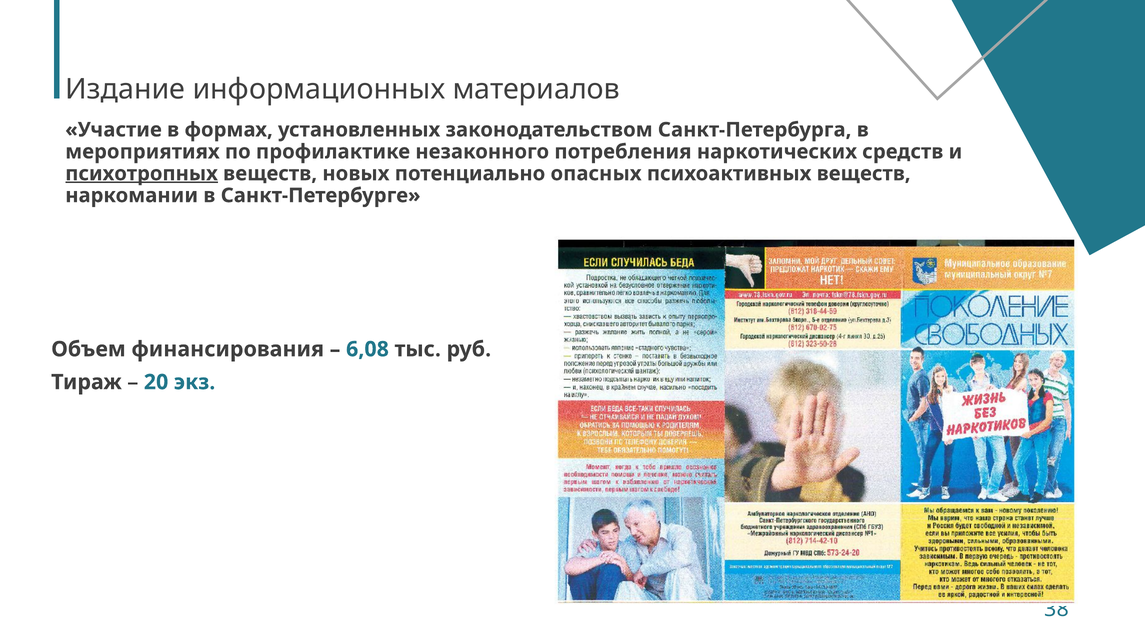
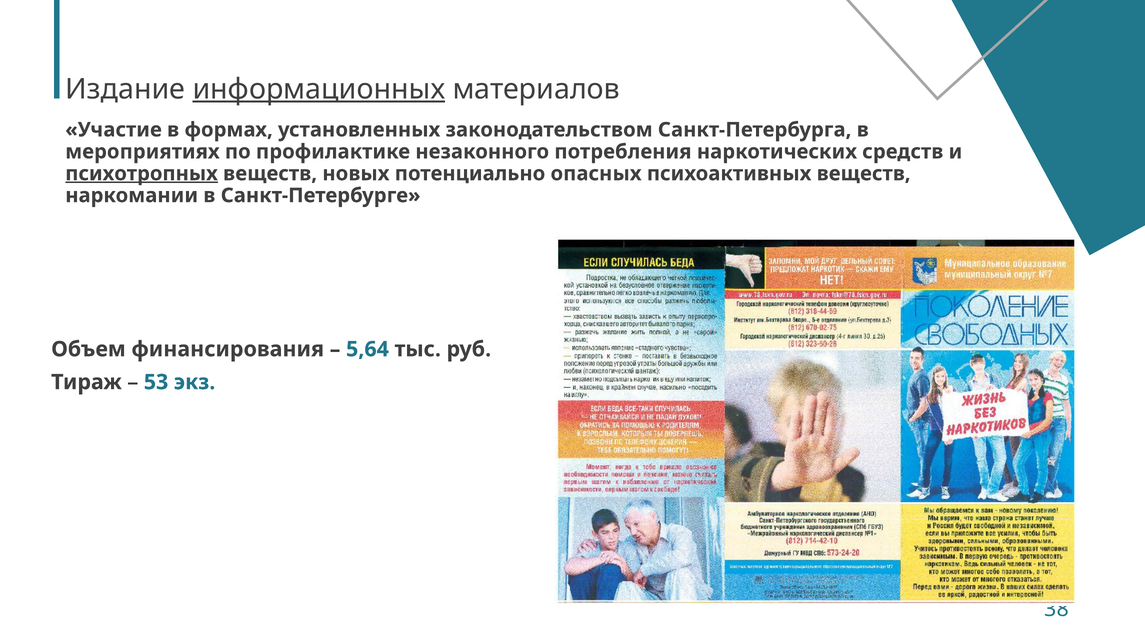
информационных underline: none -> present (319, 89)
6,08: 6,08 -> 5,64 (367, 349)
20: 20 -> 53 (156, 382)
